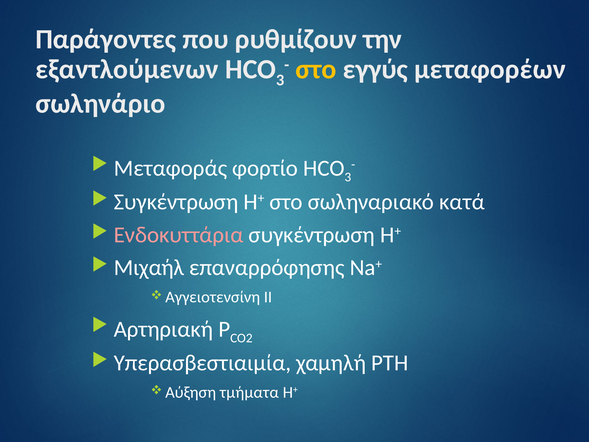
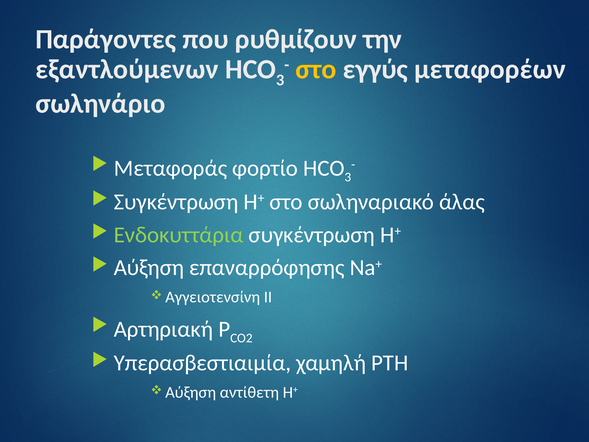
κατά: κατά -> άλας (462, 202)
Ενδοκυττάρια colour: pink -> light green (179, 235)
Μιχαήλ: Μιχαήλ -> Αύξηση (149, 268)
τμήματα: τμήματα -> αντίθετη (249, 392)
